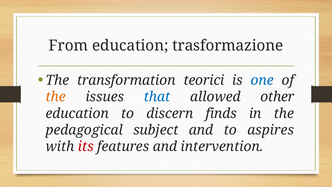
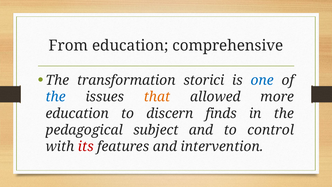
trasformazione: trasformazione -> comprehensive (228, 46)
teorici: teorici -> storici (204, 80)
the colour: orange -> blue (56, 97)
that colour: blue -> orange (157, 97)
other: other -> more (277, 97)
aspires: aspires -> control (271, 130)
